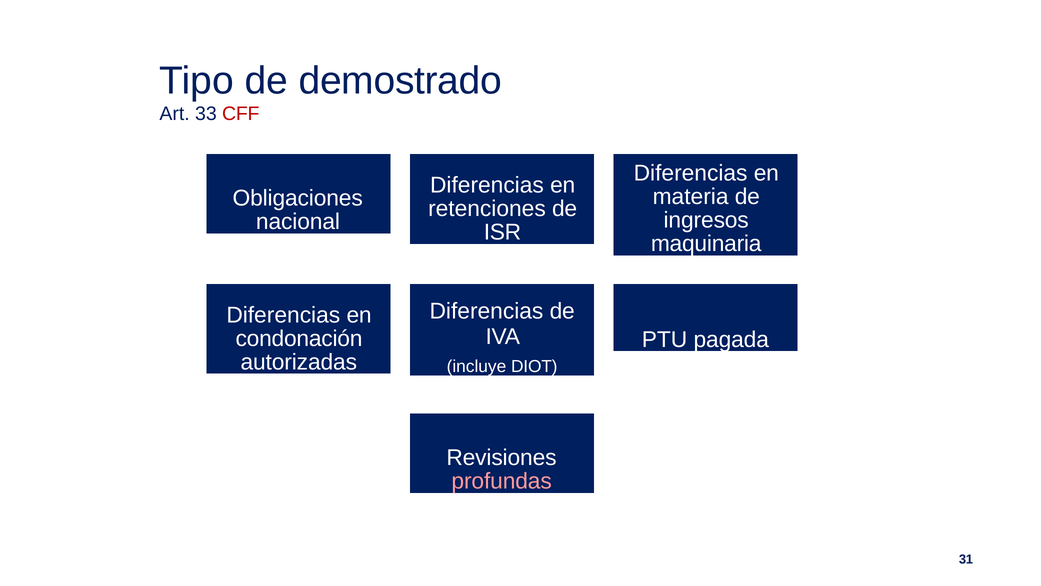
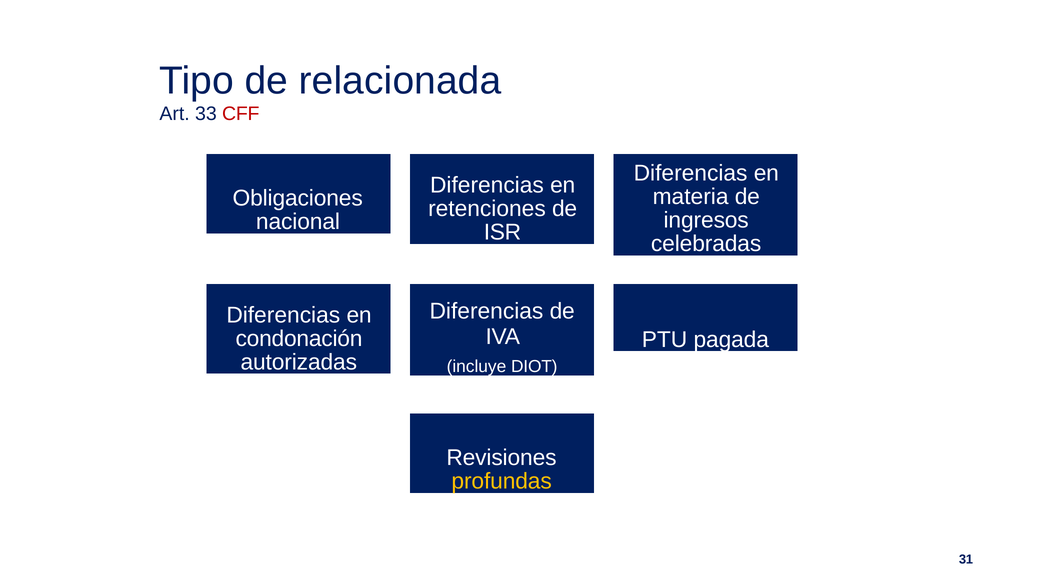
demostrado: demostrado -> relacionada (400, 81)
maquinaria: maquinaria -> celebradas (706, 244)
profundas colour: pink -> yellow (502, 481)
